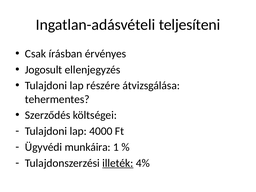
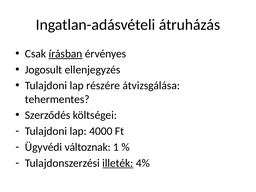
teljesíteni: teljesíteni -> átruházás (189, 25)
írásban underline: none -> present (66, 54)
munkáira: munkáira -> változnak (88, 147)
